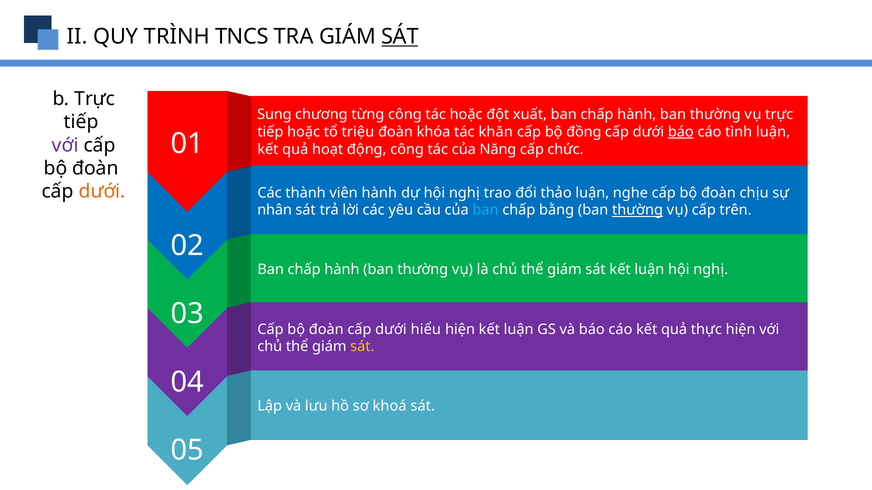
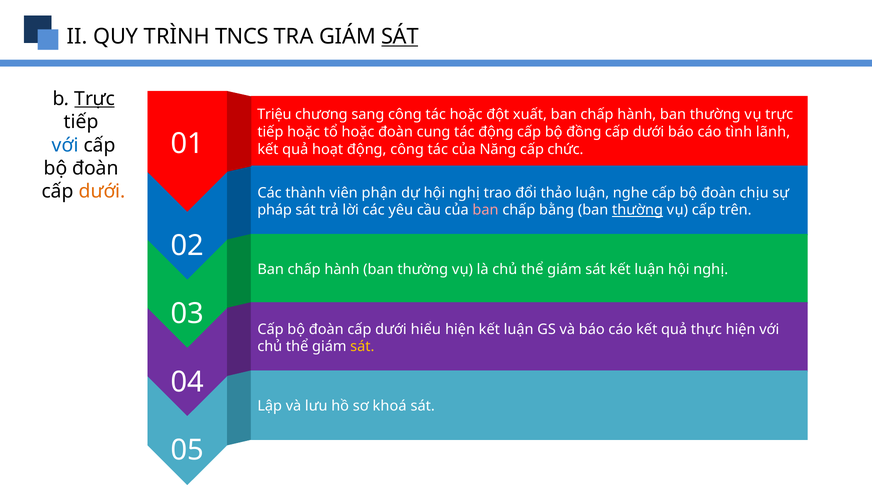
Trực underline: none -> present (95, 99)
Sung: Sung -> Triệu (274, 115)
từng: từng -> sang (368, 115)
tổ triệu: triệu -> hoặc (358, 132)
khóa: khóa -> cung (434, 132)
tác khăn: khăn -> động (496, 132)
báo underline: present -> none (681, 132)
tình luận: luận -> lãnh (773, 132)
với colour: purple -> blue (65, 145)
viên hành: hành -> phận (379, 193)
nhân: nhân -> pháp (275, 210)
ban colour: light blue -> pink (486, 210)
